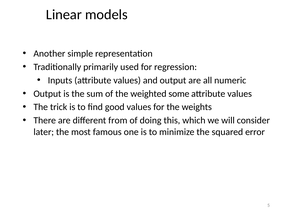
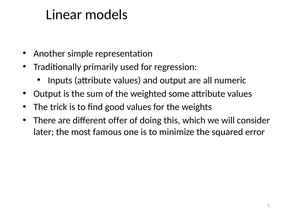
from: from -> offer (118, 121)
